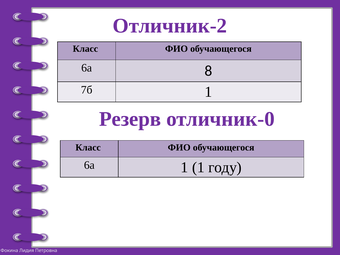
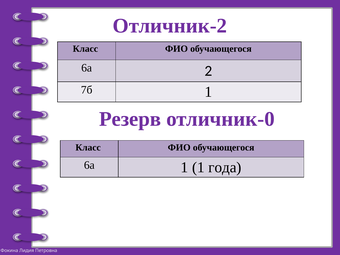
8: 8 -> 2 (208, 71)
году: году -> года (225, 167)
